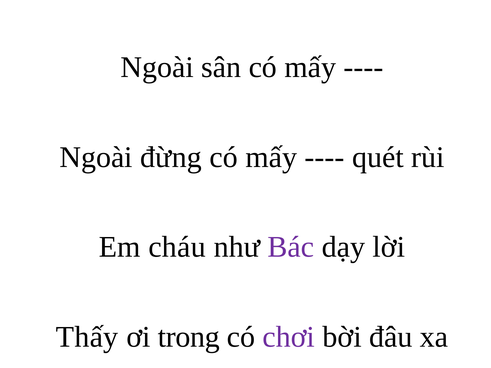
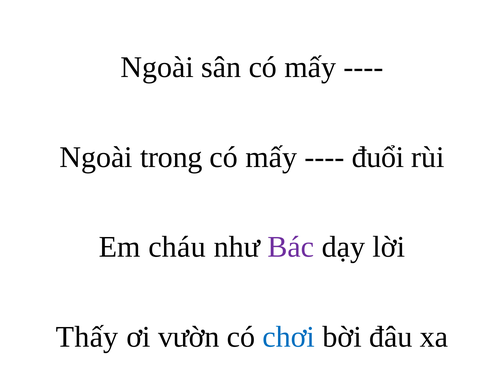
đừng: đừng -> trong (171, 157)
quét: quét -> đuổi (378, 157)
trong: trong -> vườn (189, 337)
chơi colour: purple -> blue (289, 337)
